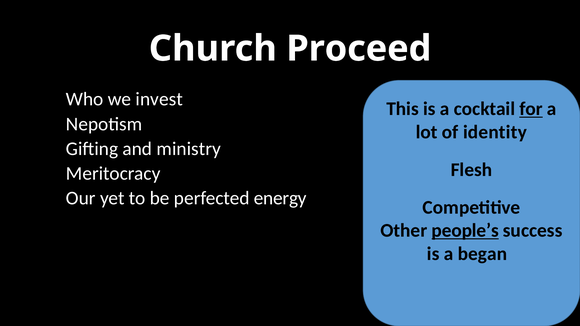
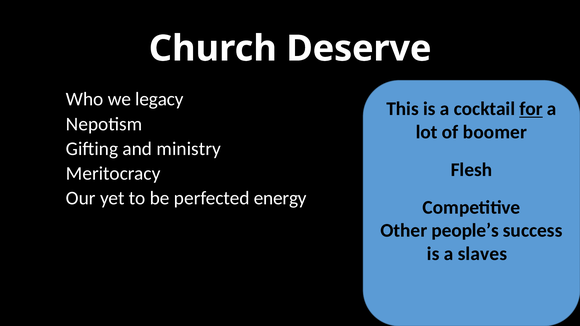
Proceed: Proceed -> Deserve (359, 49)
invest: invest -> legacy (159, 99)
identity: identity -> boomer (495, 132)
people’s underline: present -> none (465, 231)
began: began -> slaves (482, 254)
